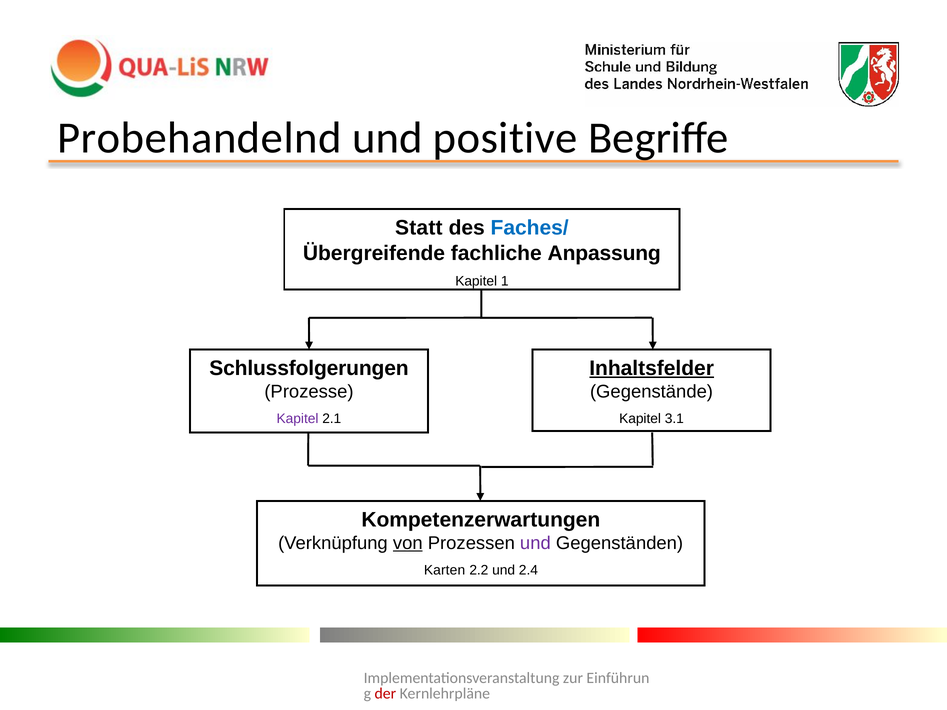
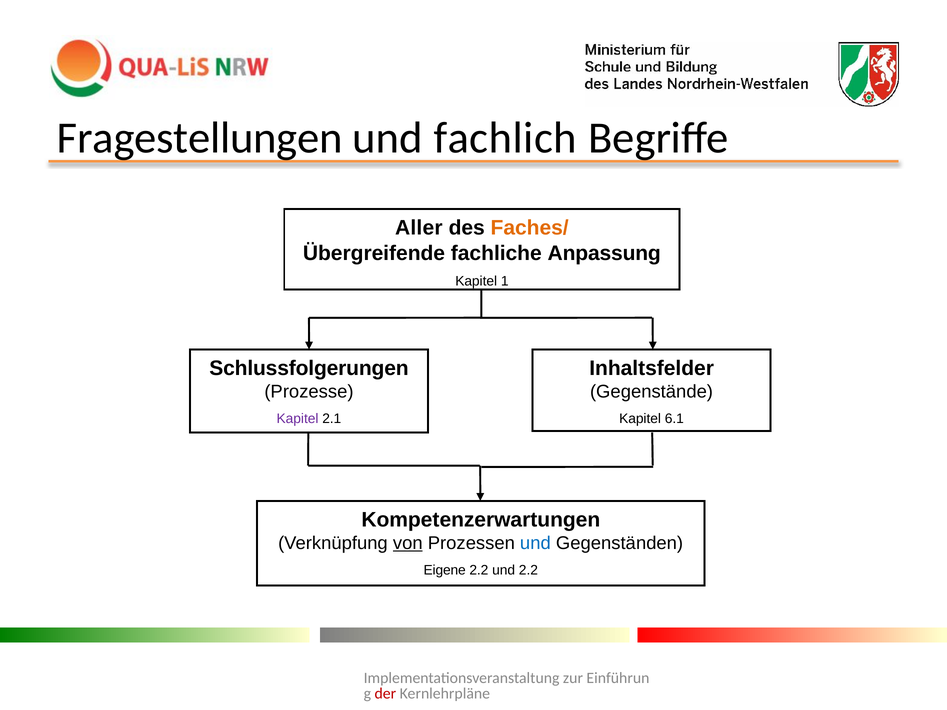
Probehandelnd: Probehandelnd -> Fragestellungen (200, 138)
positive: positive -> fachlich (505, 138)
Statt: Statt -> Aller (419, 228)
Faches/ colour: blue -> orange (530, 228)
Inhaltsfelder underline: present -> none (652, 368)
3.1: 3.1 -> 6.1 (674, 419)
und colour: purple -> blue (535, 543)
Karten: Karten -> Eigene (445, 570)
und 2.4: 2.4 -> 2.2 (528, 570)
